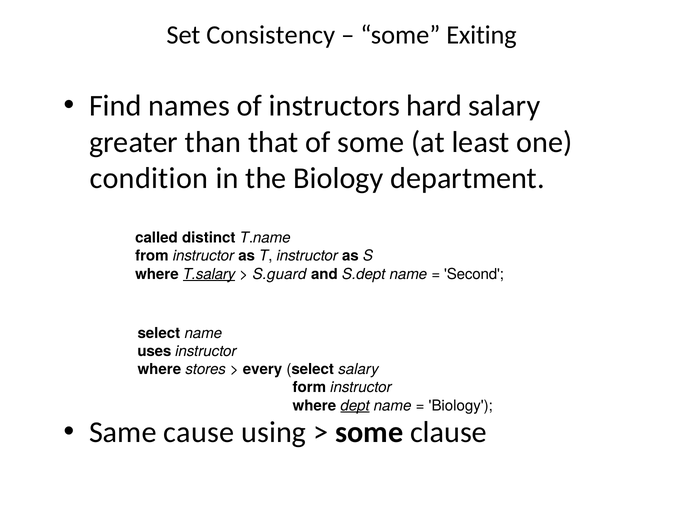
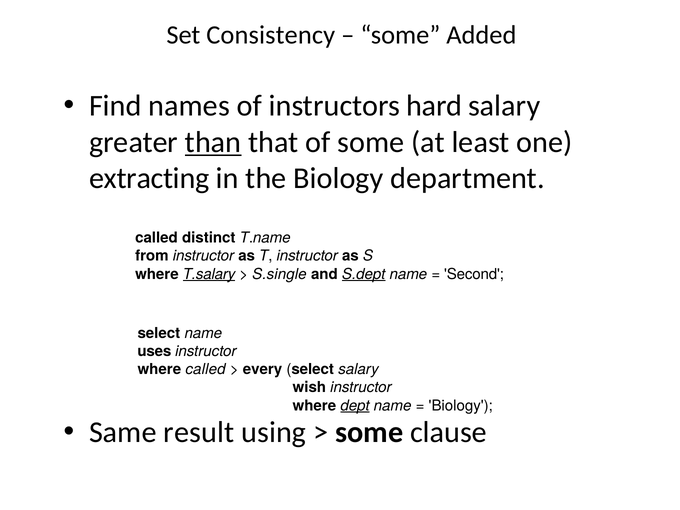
Exiting: Exiting -> Added (481, 35)
than underline: none -> present (213, 142)
condition: condition -> extracting (149, 178)
S.guard: S.guard -> S.single (279, 274)
S.dept underline: none -> present (364, 274)
where stores: stores -> called (206, 369)
form: form -> wish (309, 388)
cause: cause -> result (199, 432)
